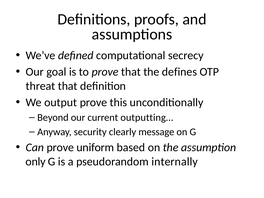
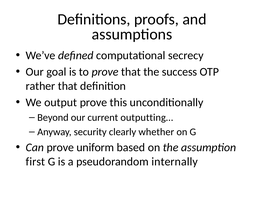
defines: defines -> success (180, 72)
threat: threat -> rather (41, 86)
message: message -> whether (156, 132)
only: only -> first (35, 162)
